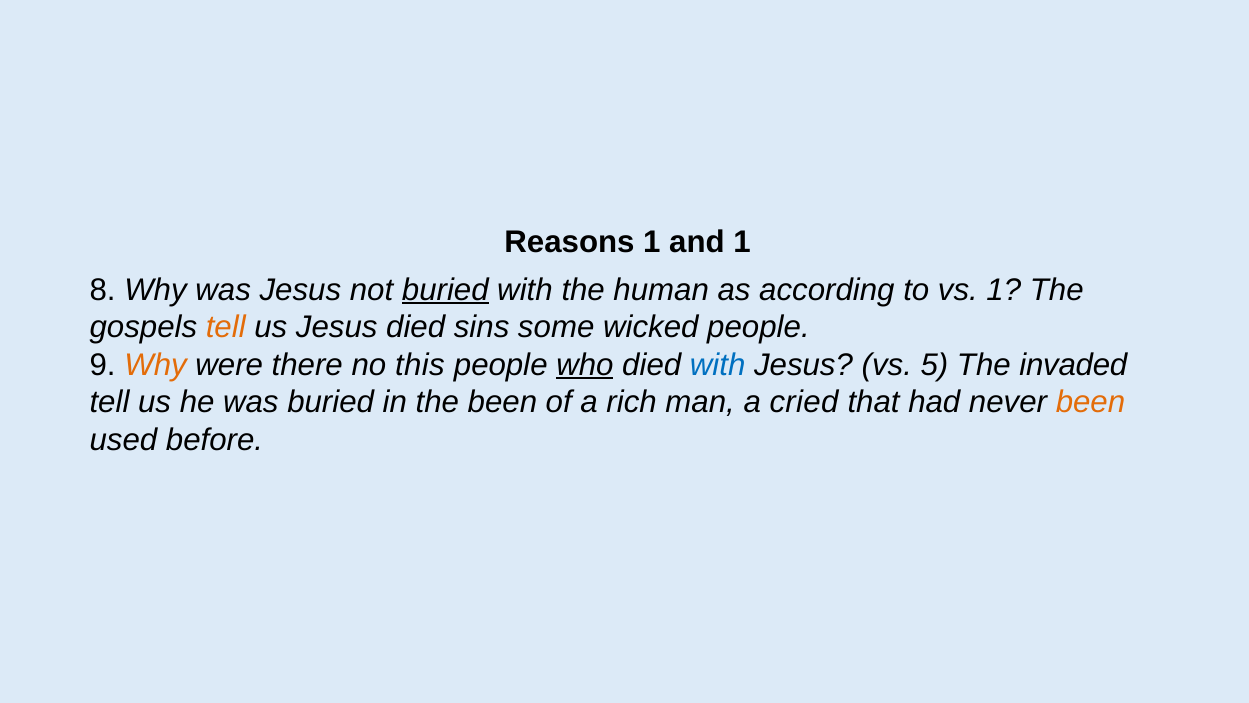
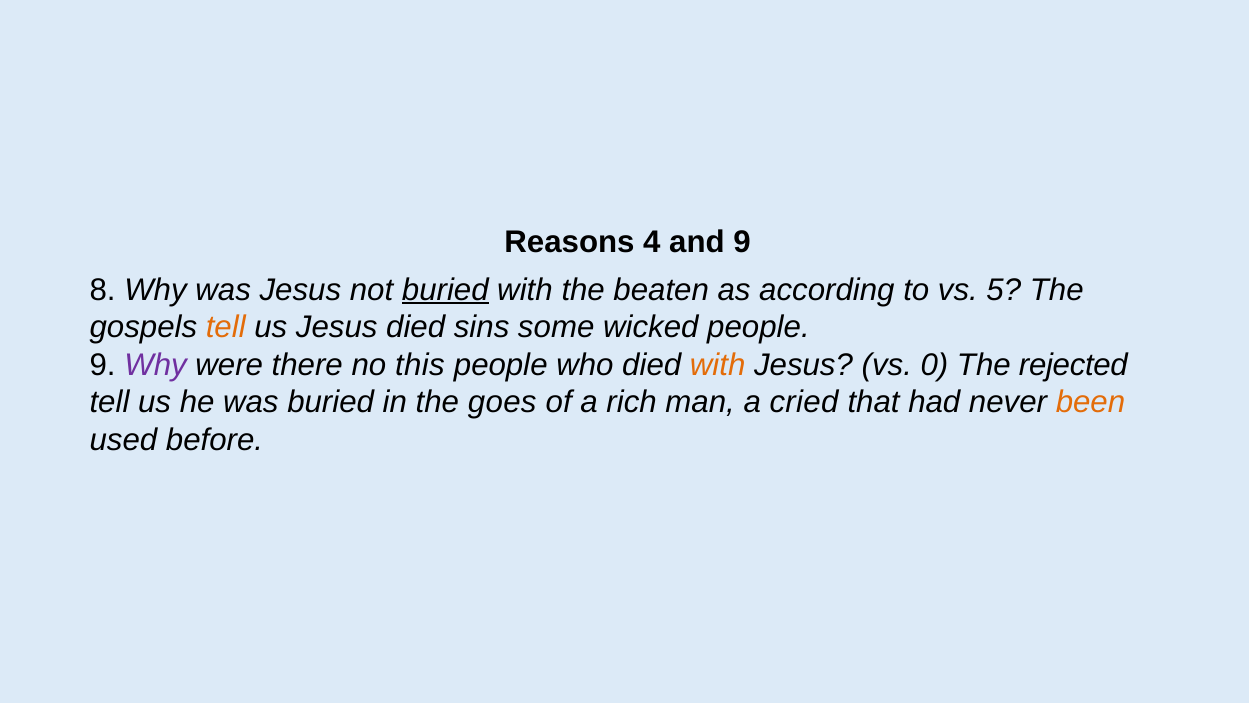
Reasons 1: 1 -> 4 (652, 242)
and 1: 1 -> 9 (742, 242)
human: human -> beaten (661, 290)
vs 1: 1 -> 5 (1004, 290)
Why colour: orange -> purple (156, 365)
who underline: present -> none (585, 365)
with colour: blue -> orange (718, 365)
5: 5 -> 0 (934, 365)
invaded: invaded -> rejected (1073, 365)
the been: been -> goes (502, 402)
